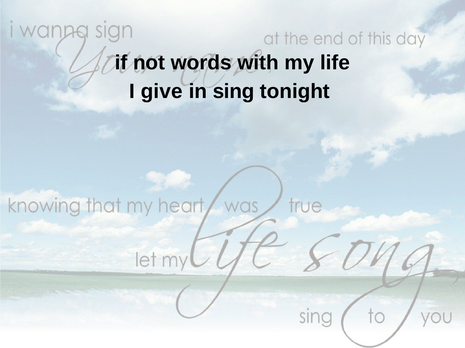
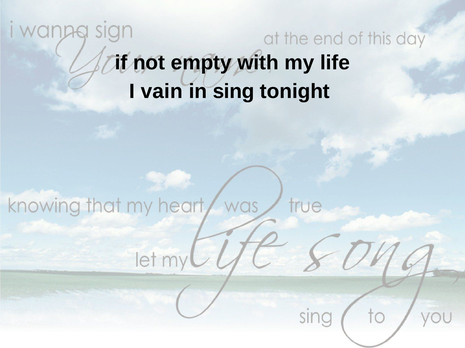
words: words -> empty (201, 63)
give: give -> vain (162, 92)
